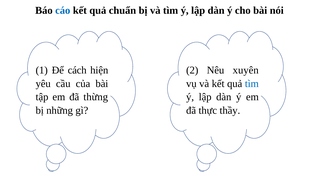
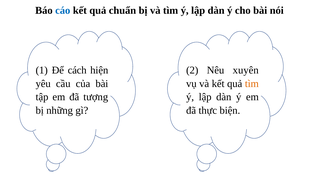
tìm colour: blue -> orange (252, 84)
thừng: thừng -> tượng (96, 97)
thầy: thầy -> biện (230, 110)
